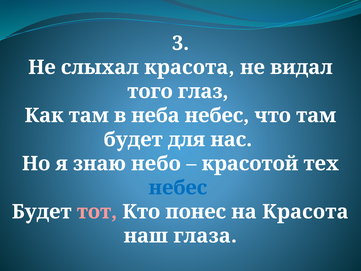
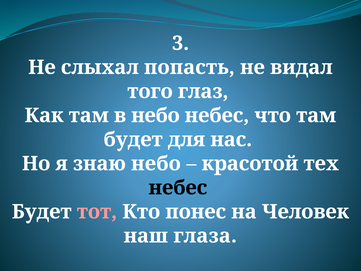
слыхал красота: красота -> попасть (189, 67)
в неба: неба -> небо (155, 115)
небес colour: blue -> black (178, 188)
на Красота: Красота -> Человек (305, 212)
